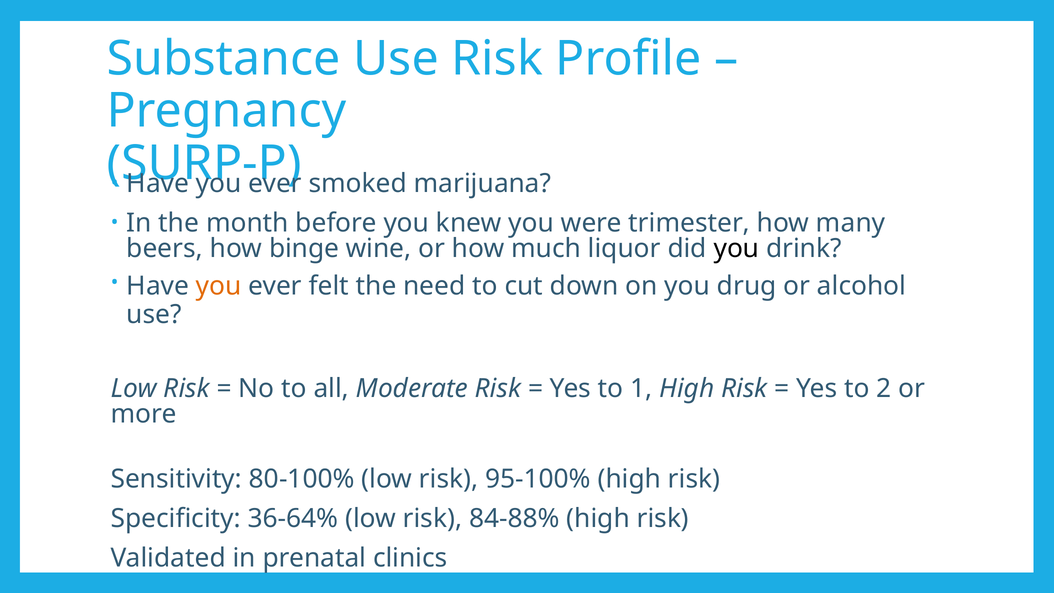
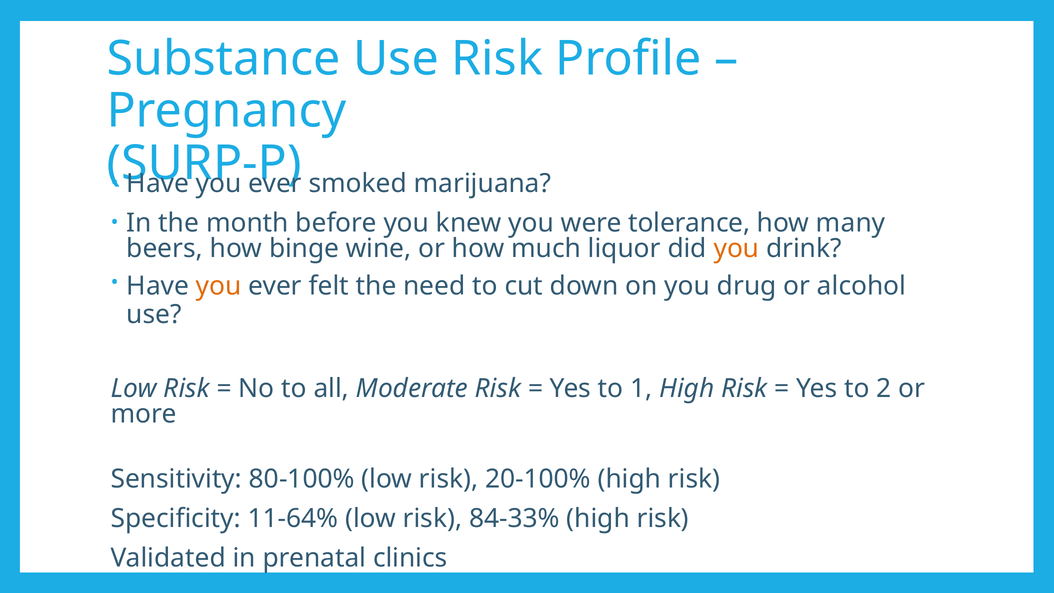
trimester: trimester -> tolerance (689, 223)
you colour: black -> orange (736, 249)
95-100%: 95-100% -> 20-100% (538, 479)
36-64%: 36-64% -> 11-64% (293, 518)
84-88%: 84-88% -> 84-33% (514, 518)
